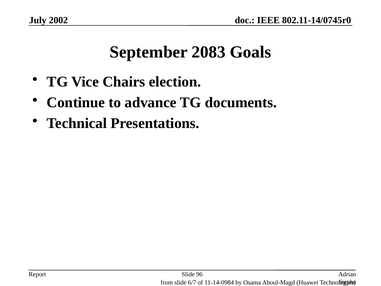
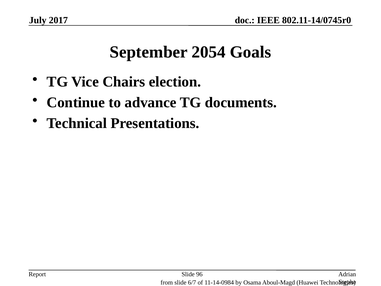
2002: 2002 -> 2017 (58, 20)
2083: 2083 -> 2054 (209, 52)
